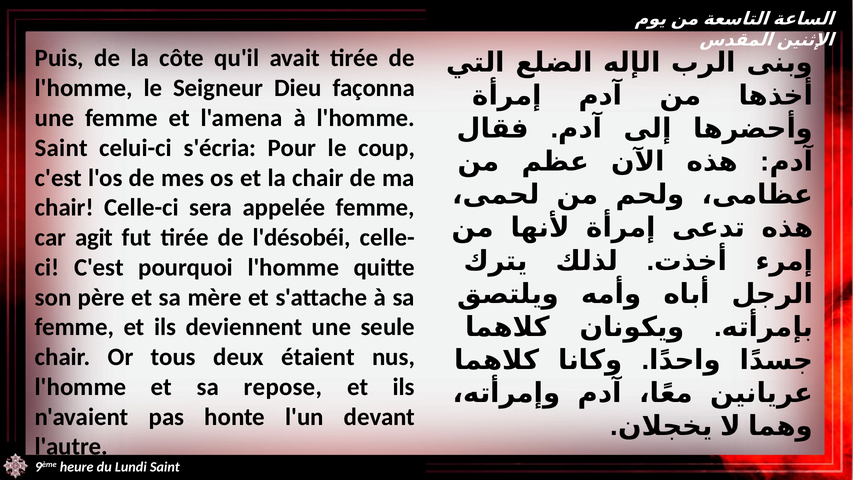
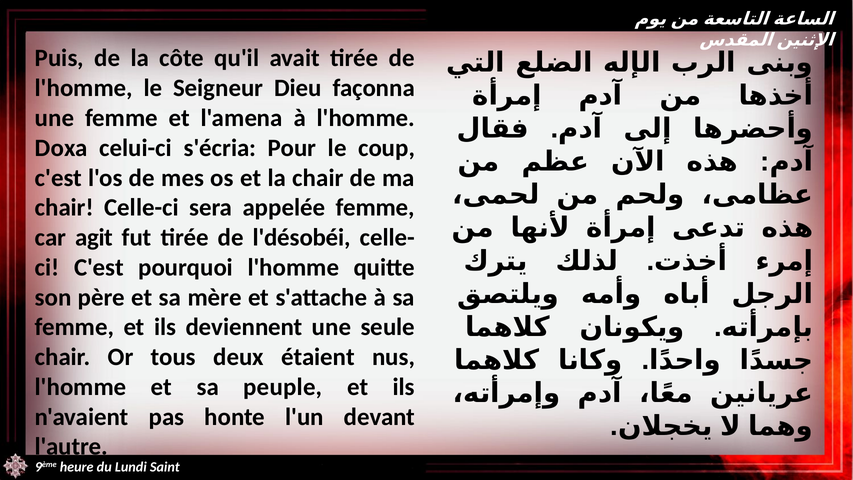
Saint: Saint -> Doxa (61, 148)
repose: repose -> peuple (283, 387)
